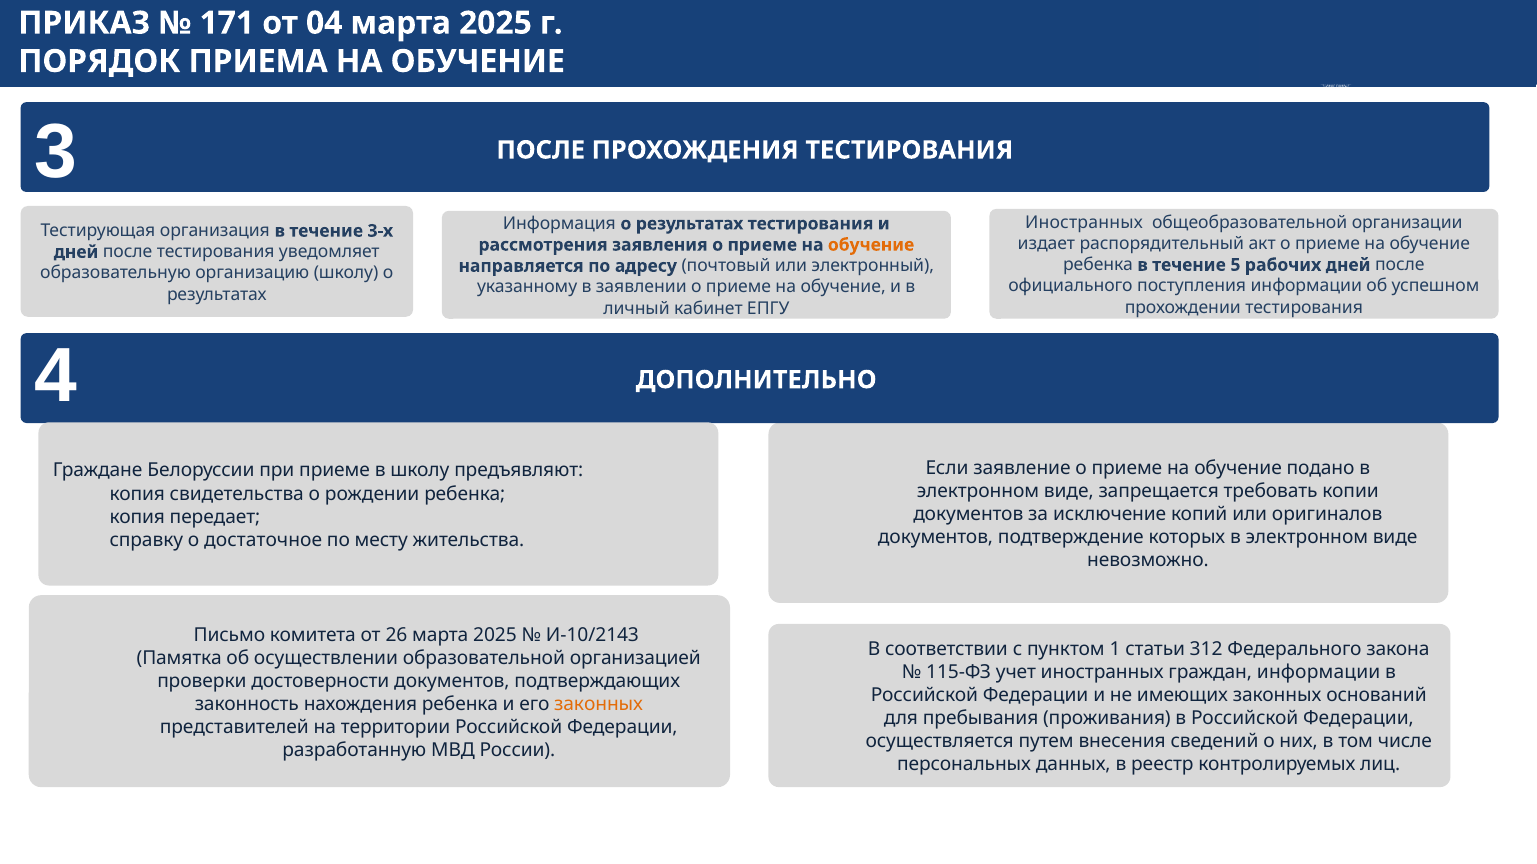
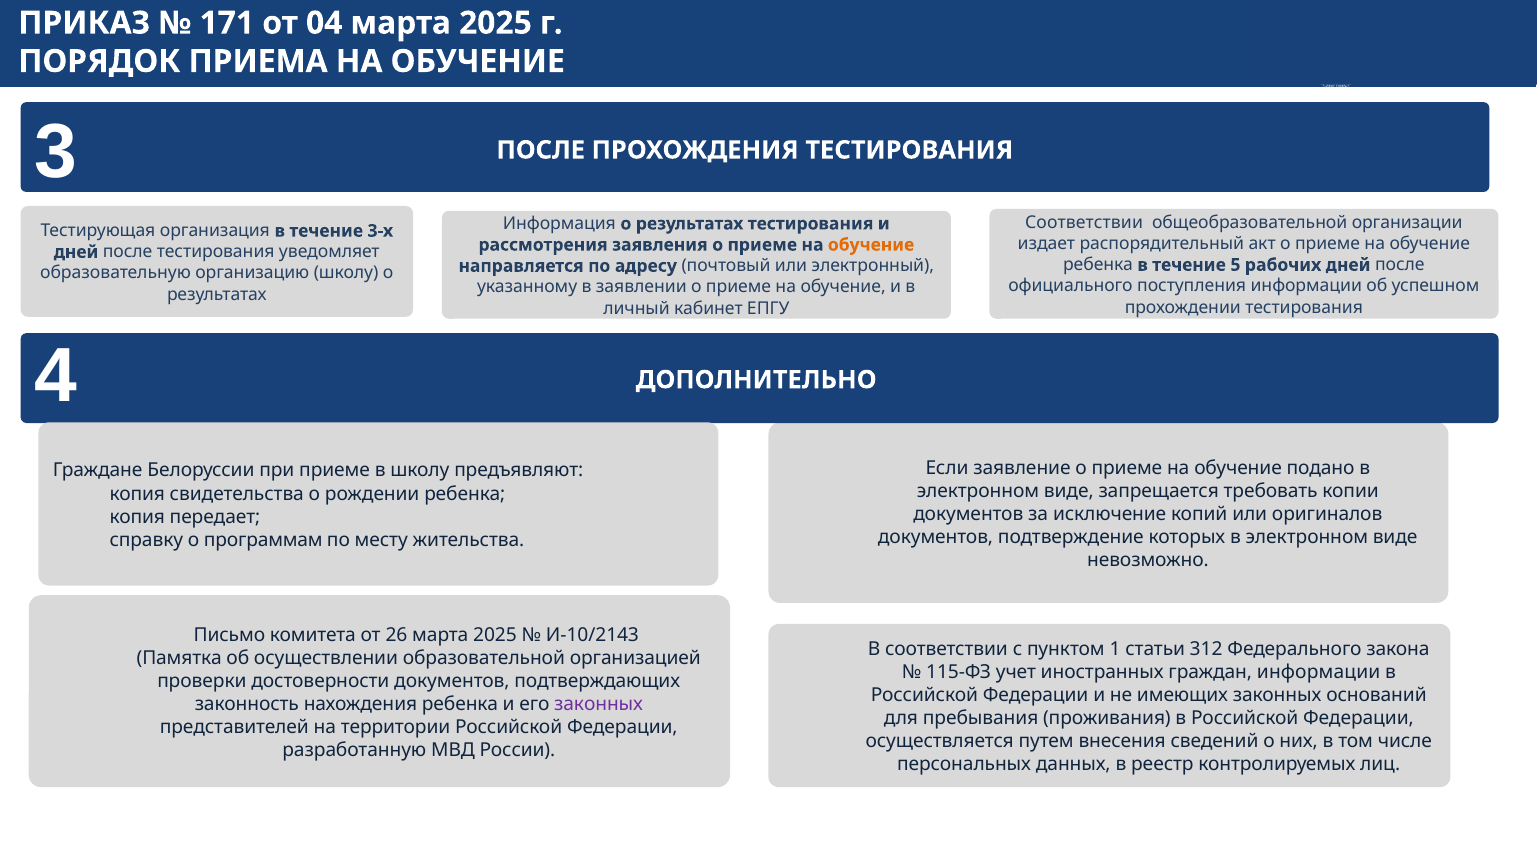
Иностранных: Иностранных -> Соответствии (1084, 223)
достаточное: достаточное -> программам (263, 540)
законных colour: orange -> purple (599, 704)
